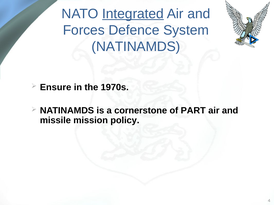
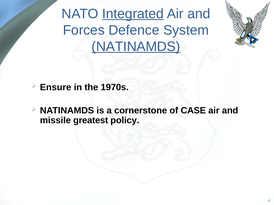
NATINAMDS underline: none -> present (136, 47)
PART: PART -> CASE (193, 111)
mission: mission -> greatest (91, 121)
